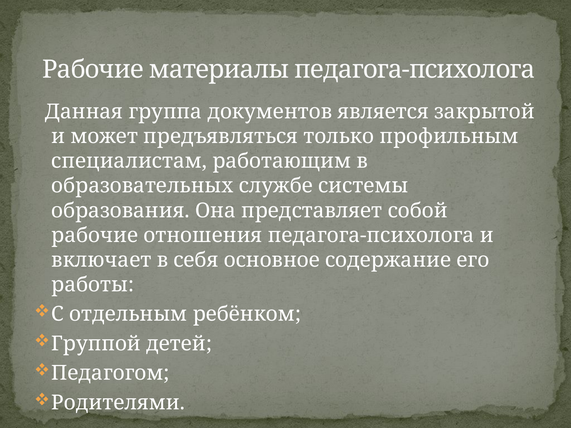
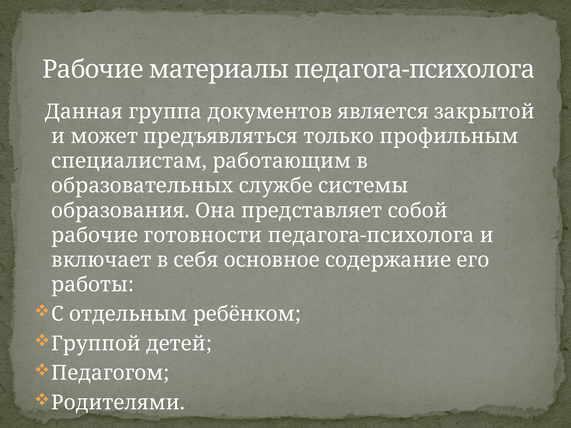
отношения: отношения -> готовности (203, 235)
